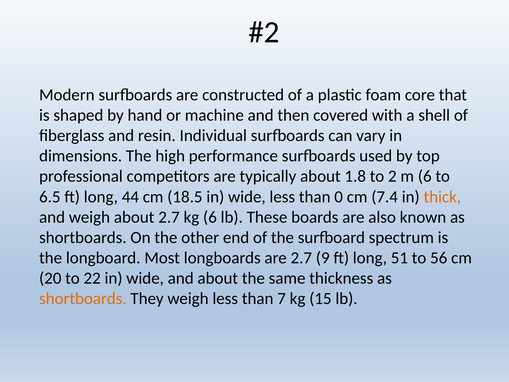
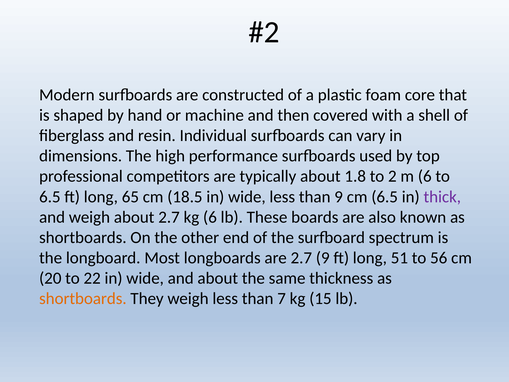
44: 44 -> 65 (130, 197)
than 0: 0 -> 9 (339, 197)
cm 7.4: 7.4 -> 6.5 (385, 197)
thick colour: orange -> purple (442, 197)
